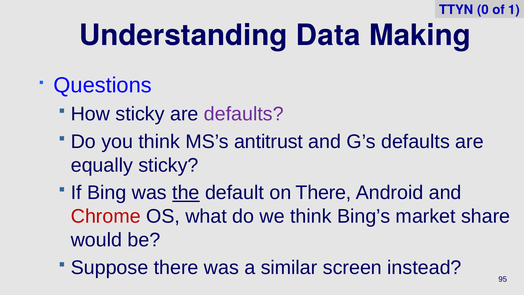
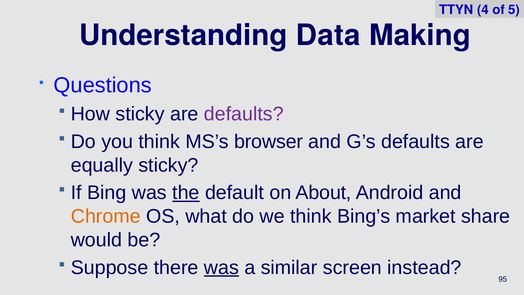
0: 0 -> 4 (483, 10)
1: 1 -> 5 (514, 10)
antitrust: antitrust -> browser (269, 142)
on There: There -> About (324, 193)
Chrome colour: red -> orange (106, 216)
was underline: none -> present (221, 267)
